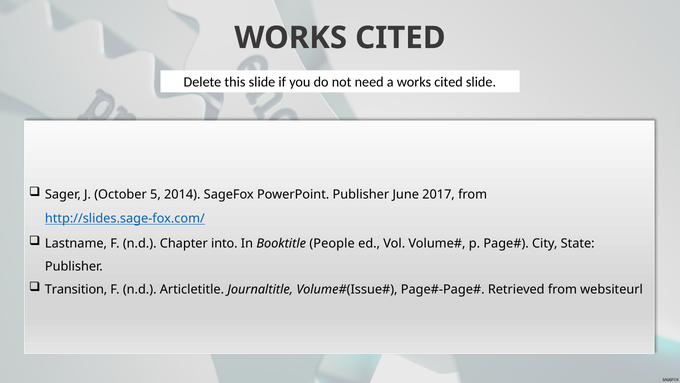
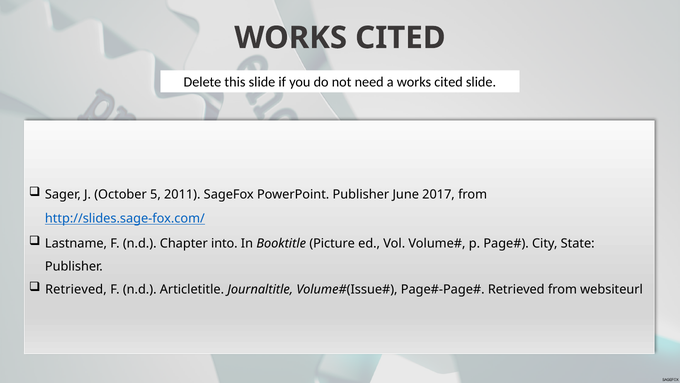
2014: 2014 -> 2011 (182, 194)
People: People -> Picture (332, 243)
Transition: Transition -> Retrieved (76, 289)
